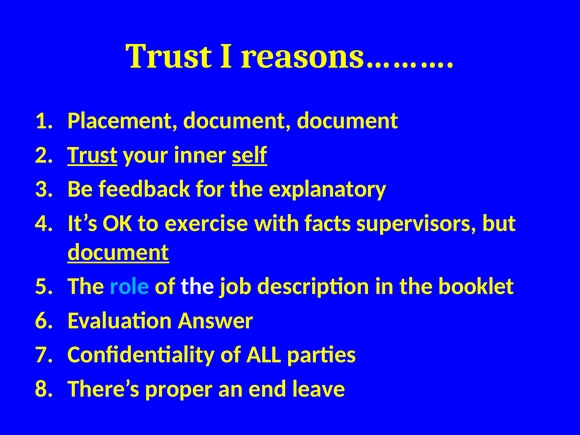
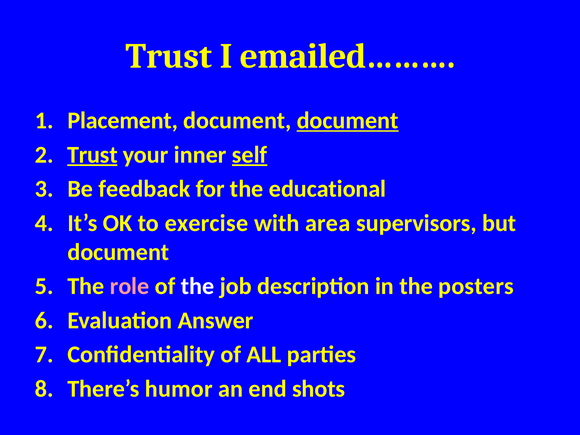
reasons………: reasons……… -> emailed……… (348, 56)
document underline: none -> present (348, 121)
explanatory: explanatory -> educational (328, 189)
facts: facts -> area (328, 223)
document underline: present -> none (118, 252)
role colour: light blue -> pink (130, 286)
booklet: booklet -> posters (476, 286)
proper: proper -> humor (179, 389)
leave: leave -> shots (319, 389)
